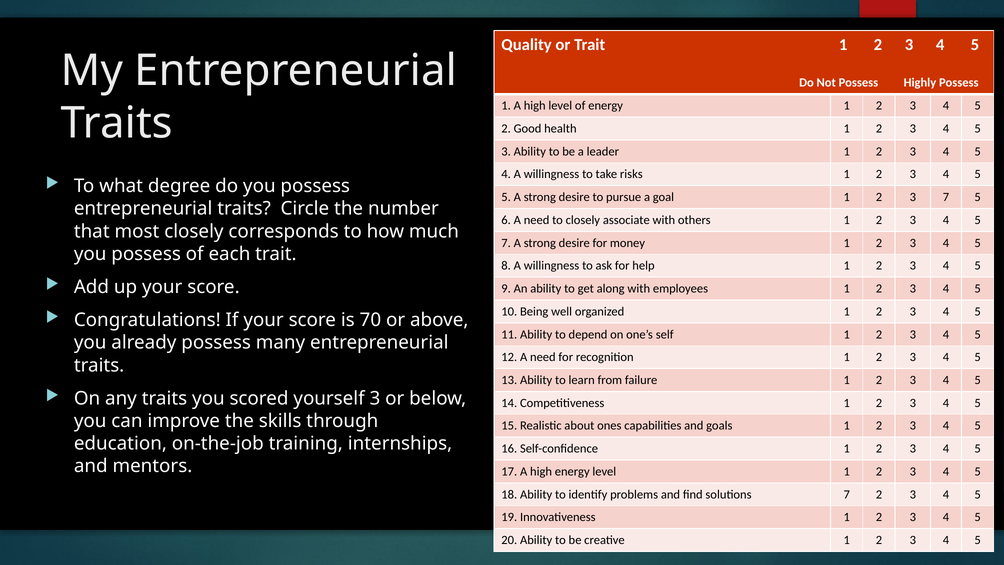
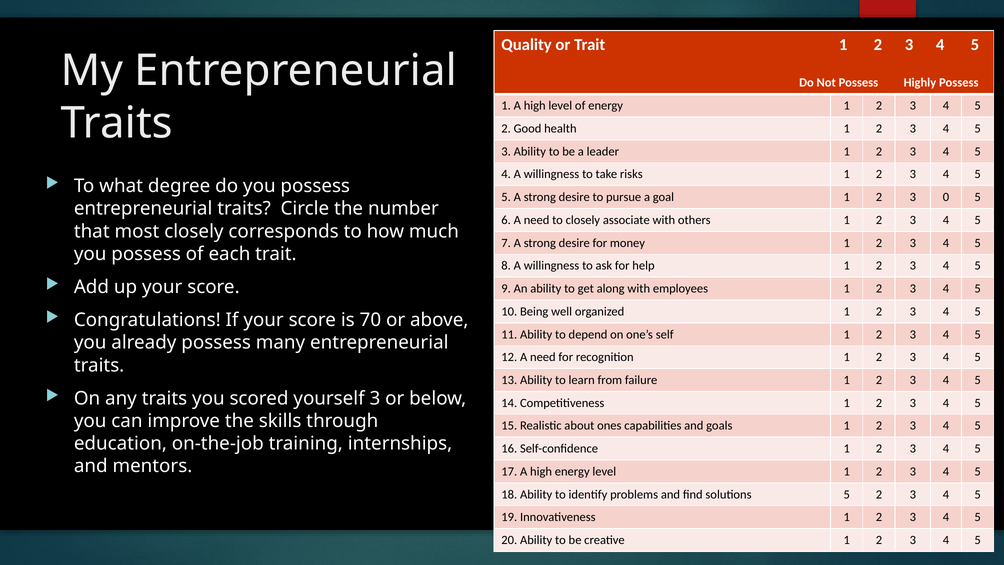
3 7: 7 -> 0 (946, 197)
solutions 7: 7 -> 5 (847, 494)
